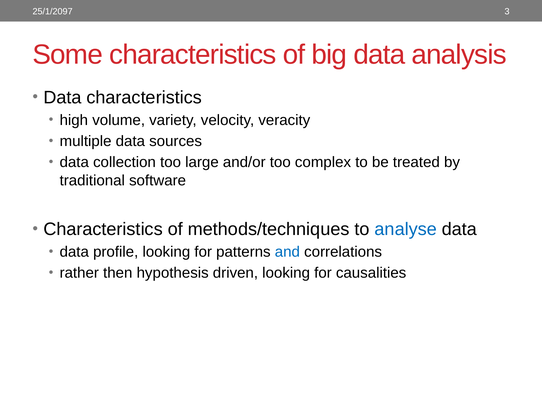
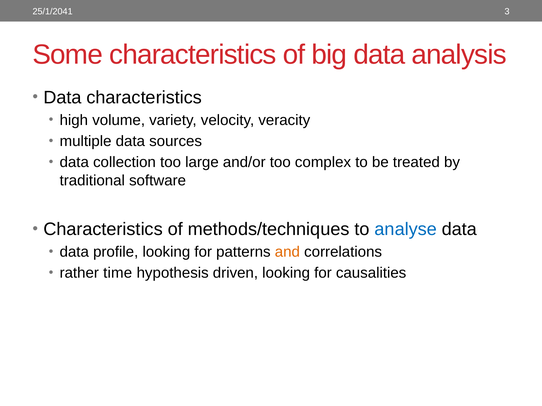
25/1/2097: 25/1/2097 -> 25/1/2041 (53, 11)
and colour: blue -> orange (287, 252)
then: then -> time (118, 273)
